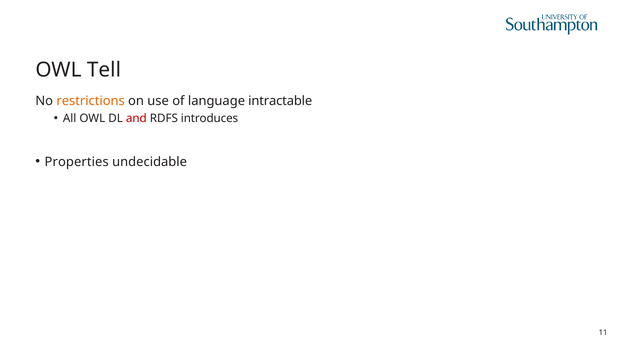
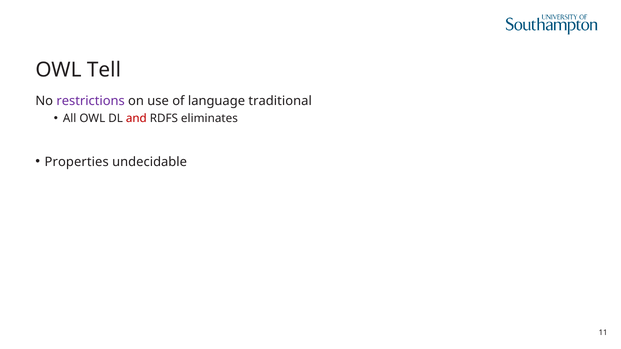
restrictions colour: orange -> purple (91, 101)
intractable: intractable -> traditional (280, 101)
introduces: introduces -> eliminates (209, 119)
